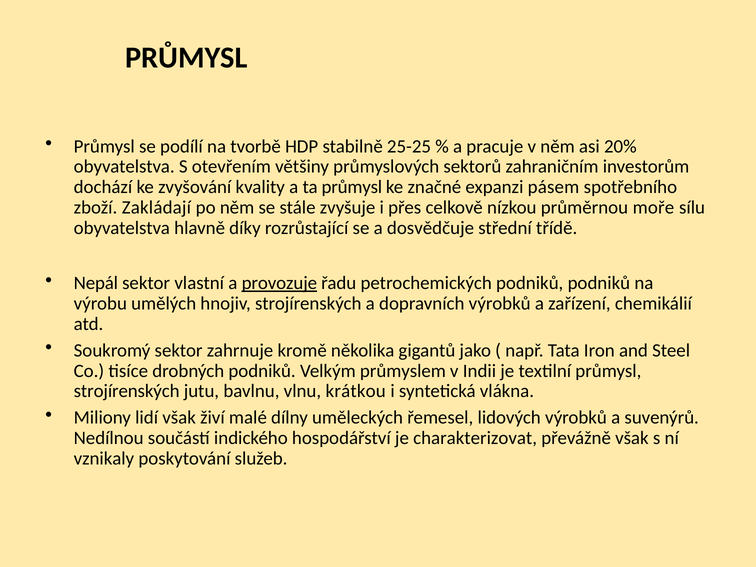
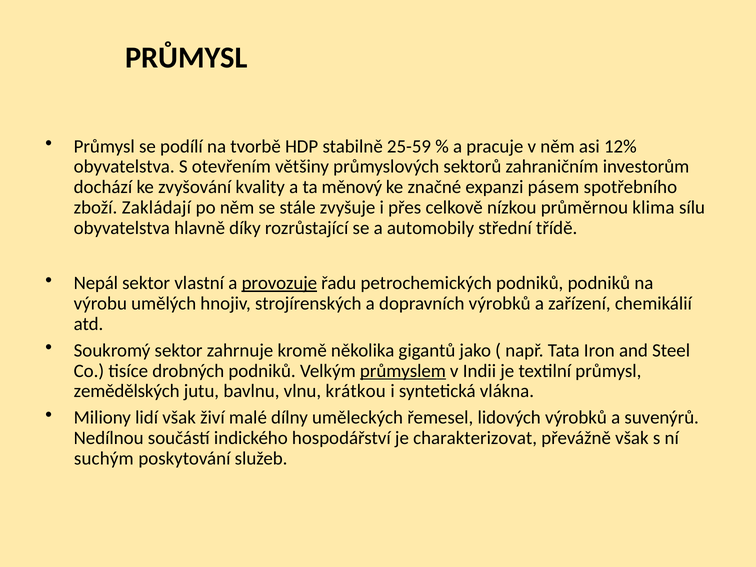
25-25: 25-25 -> 25-59 (409, 146)
20%: 20% -> 12% (620, 146)
ta průmysl: průmysl -> měnový (352, 187)
moře: moře -> klima (653, 208)
dosvědčuje: dosvědčuje -> automobily (431, 228)
průmyslem underline: none -> present (403, 371)
strojírenských: strojírenských -> zemědělských (127, 391)
vznikaly: vznikaly -> suchým (104, 459)
